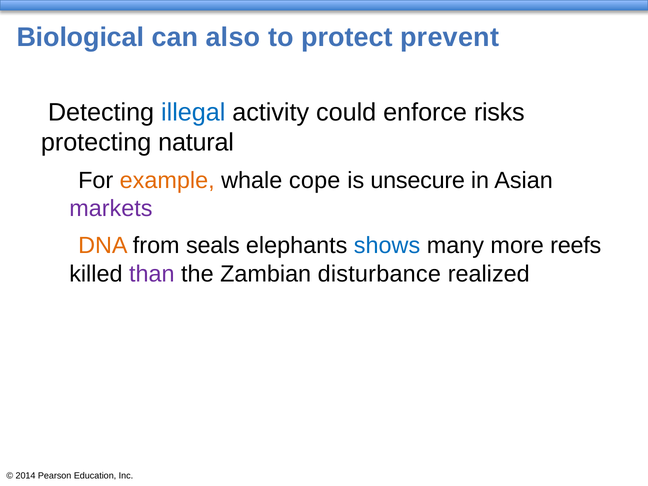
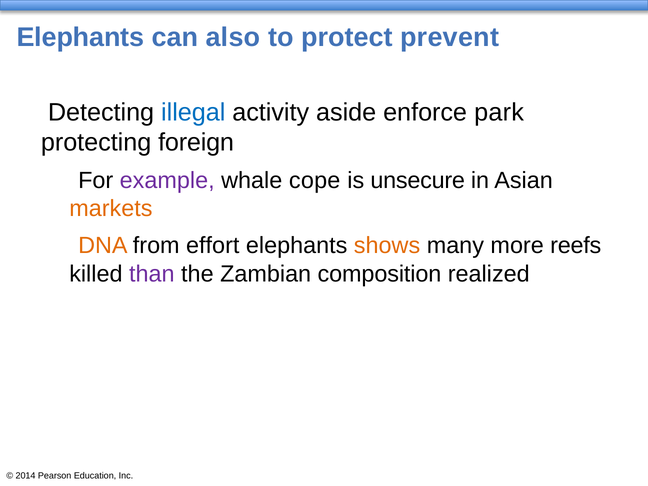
Biological: Biological -> Elephants (80, 37)
could: could -> aside (346, 112)
risks: risks -> park (499, 112)
natural: natural -> foreign (196, 143)
example colour: orange -> purple (167, 181)
markets colour: purple -> orange (111, 209)
seals: seals -> effort (213, 246)
shows colour: blue -> orange (387, 246)
disturbance: disturbance -> composition (379, 274)
